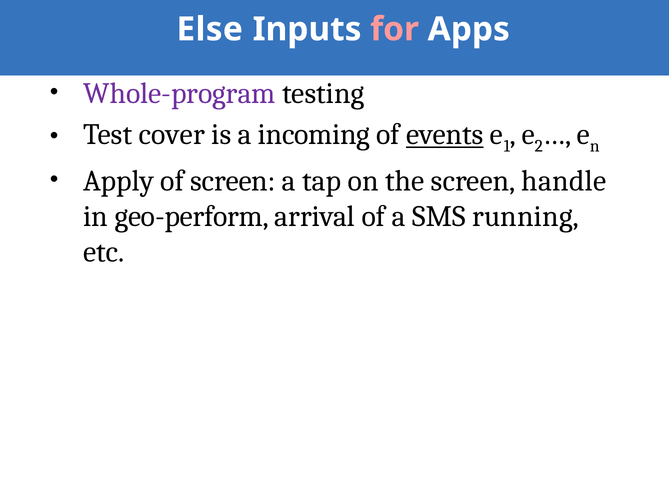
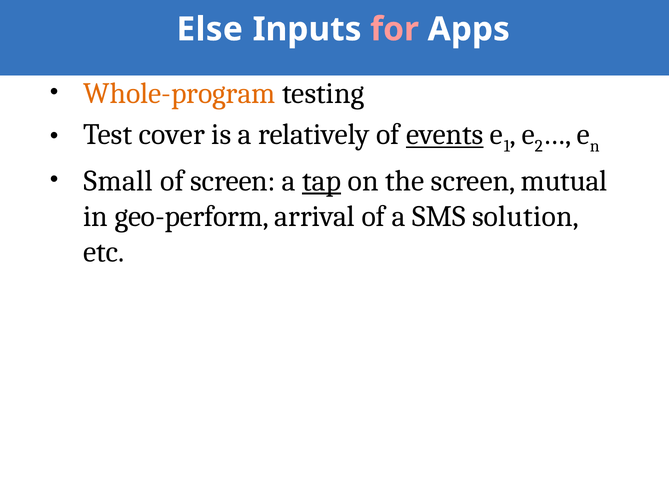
Whole-program colour: purple -> orange (179, 94)
incoming: incoming -> relatively (314, 135)
Apply: Apply -> Small (118, 181)
tap underline: none -> present (322, 181)
handle: handle -> mutual (564, 181)
running: running -> solution (526, 217)
